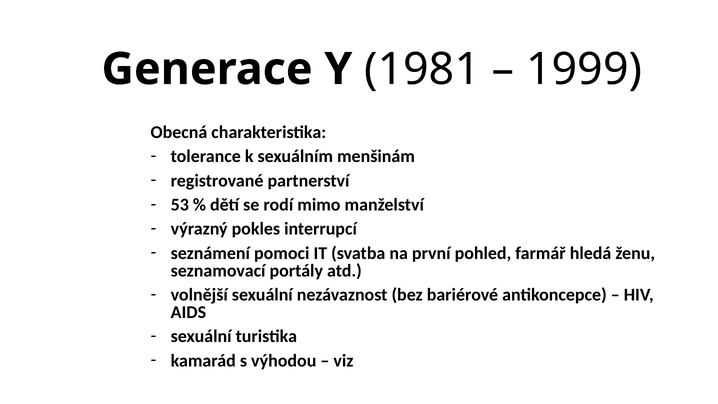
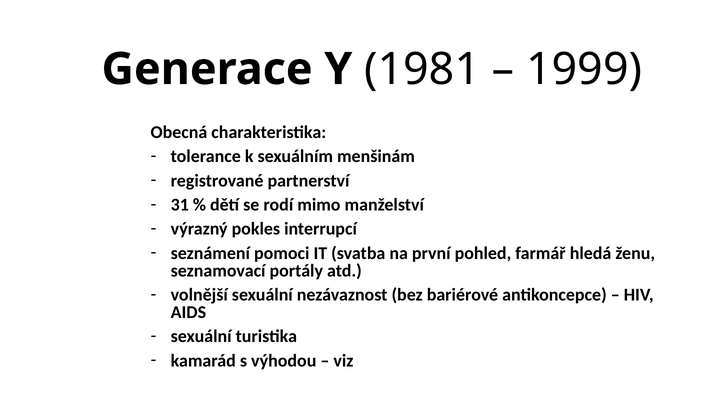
53: 53 -> 31 (180, 205)
